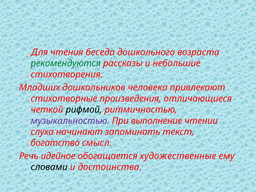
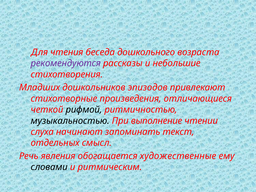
рекомендуются colour: green -> purple (66, 63)
человека: человека -> эпизодов (148, 88)
музыкальностью colour: purple -> black (70, 121)
богатство: богатство -> отдельных (55, 143)
идейное: идейное -> явления (58, 156)
достоинства: достоинства -> ритмическим (110, 167)
